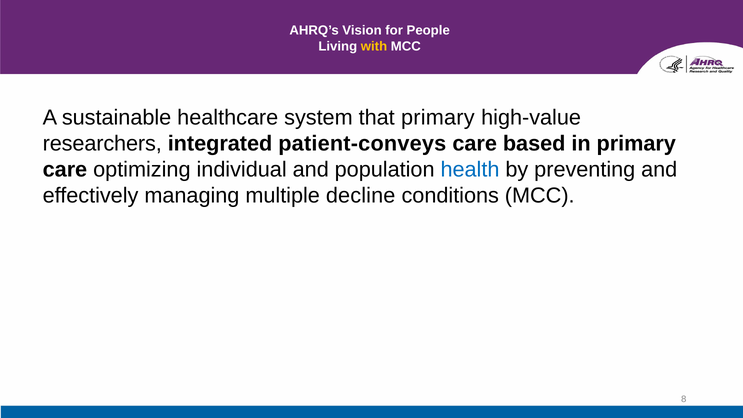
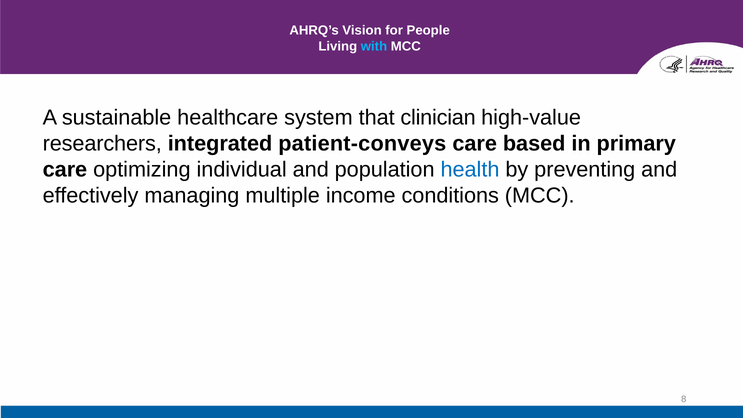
with colour: yellow -> light blue (374, 46)
that primary: primary -> clinician (438, 118)
decline: decline -> income (361, 195)
